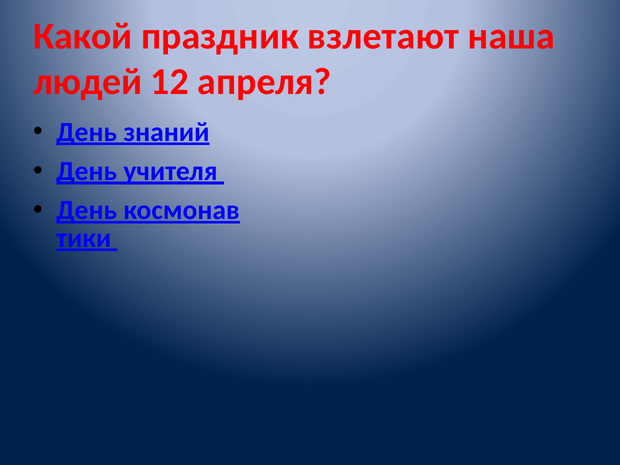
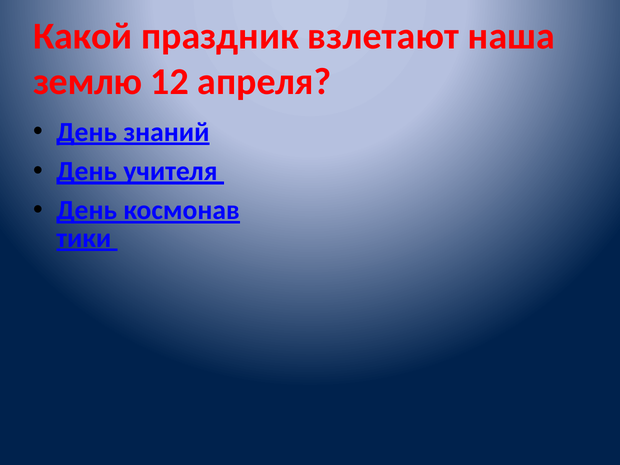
людей: людей -> землю (88, 82)
